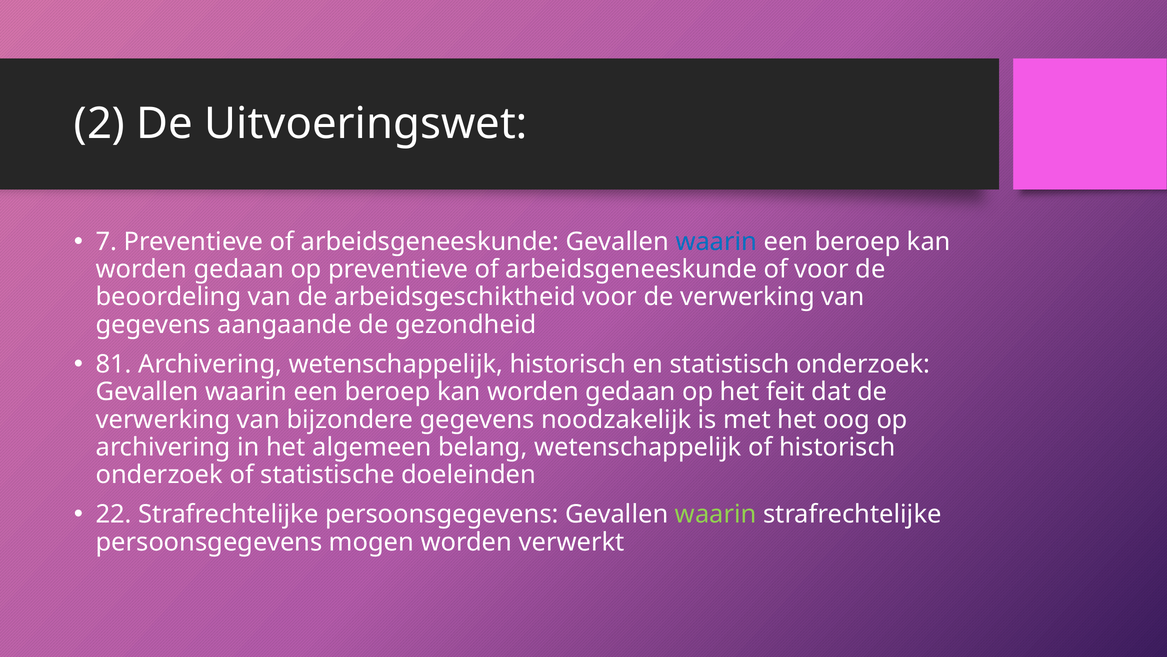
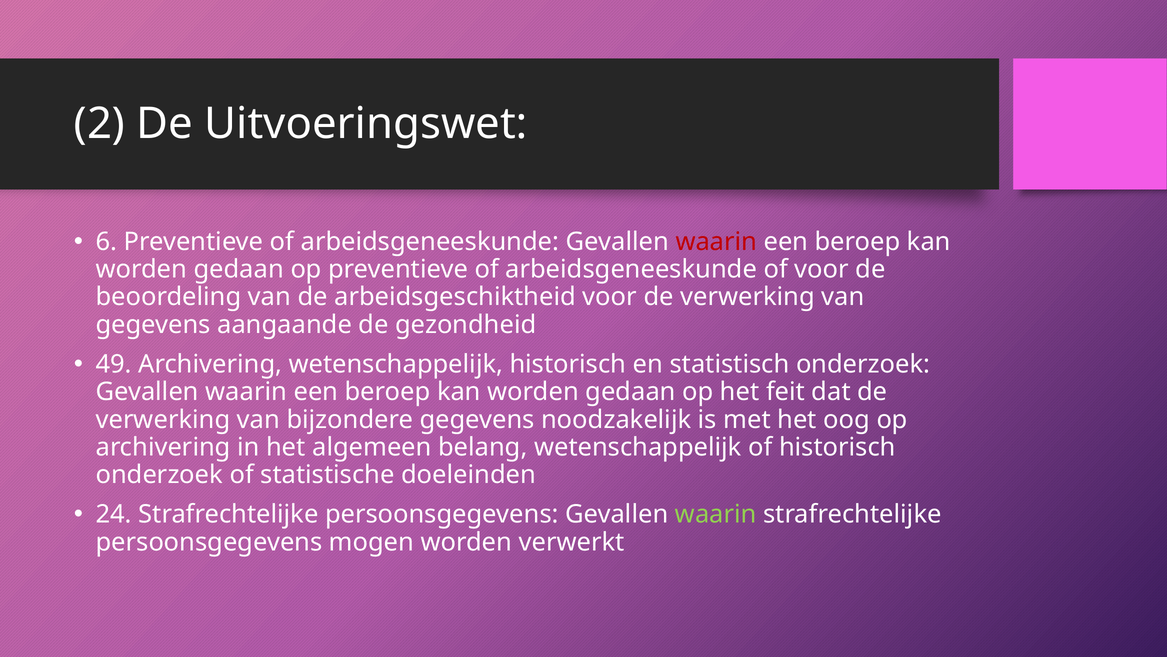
7: 7 -> 6 (106, 242)
waarin colour: blue -> red (716, 242)
81: 81 -> 49 (114, 364)
22: 22 -> 24 (114, 514)
